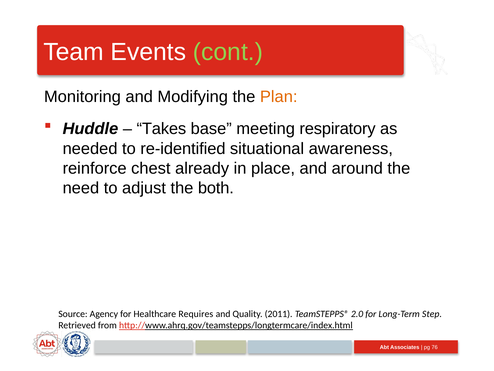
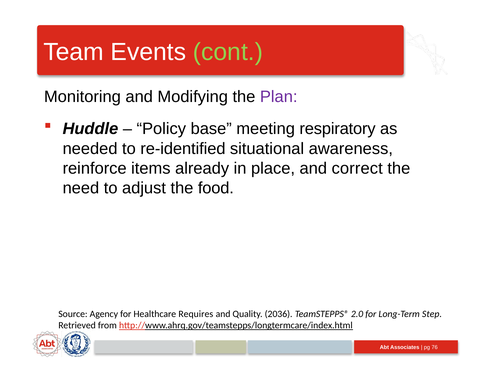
Plan colour: orange -> purple (279, 97)
Takes: Takes -> Policy (161, 129)
chest: chest -> items (151, 168)
around: around -> correct (357, 168)
both: both -> food (216, 188)
2011: 2011 -> 2036 (279, 313)
